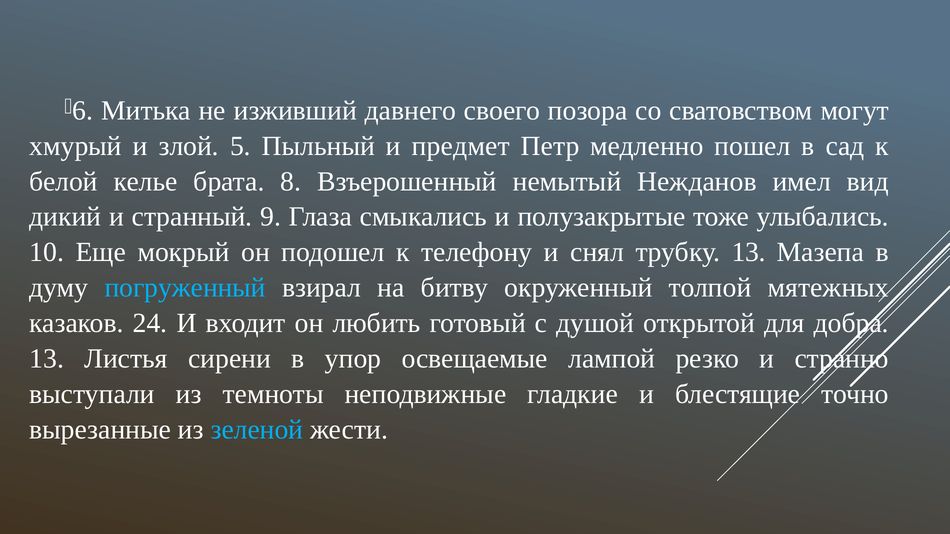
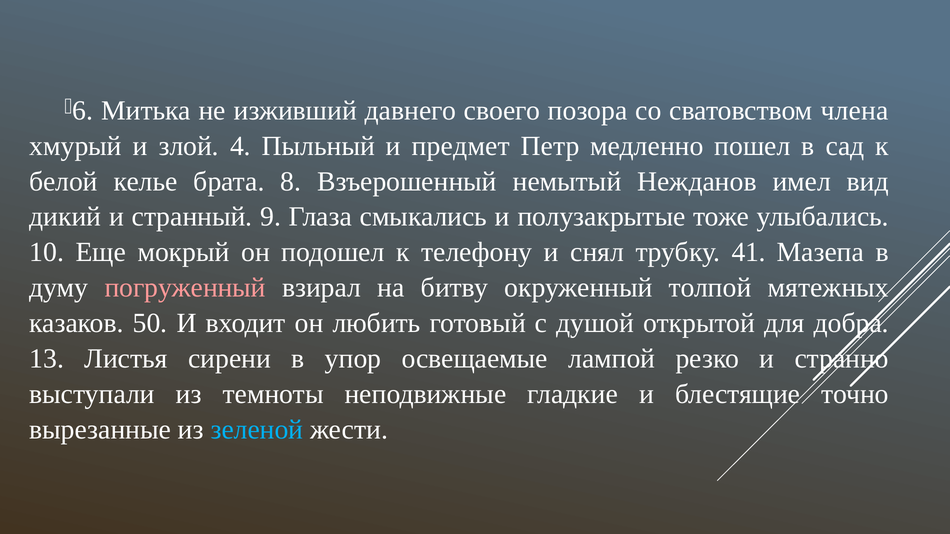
могут: могут -> члена (855, 111)
5: 5 -> 4 (240, 146)
трубку 13: 13 -> 41 (749, 252)
погруженный colour: light blue -> pink (185, 288)
24: 24 -> 50 (150, 323)
